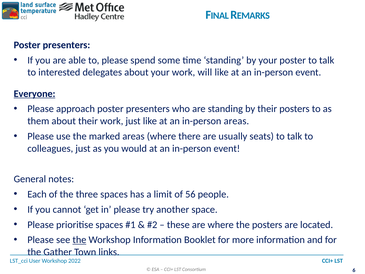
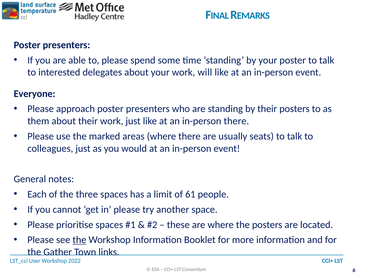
Everyone underline: present -> none (35, 94)
in-person areas: areas -> there (236, 121)
56: 56 -> 61 (190, 194)
